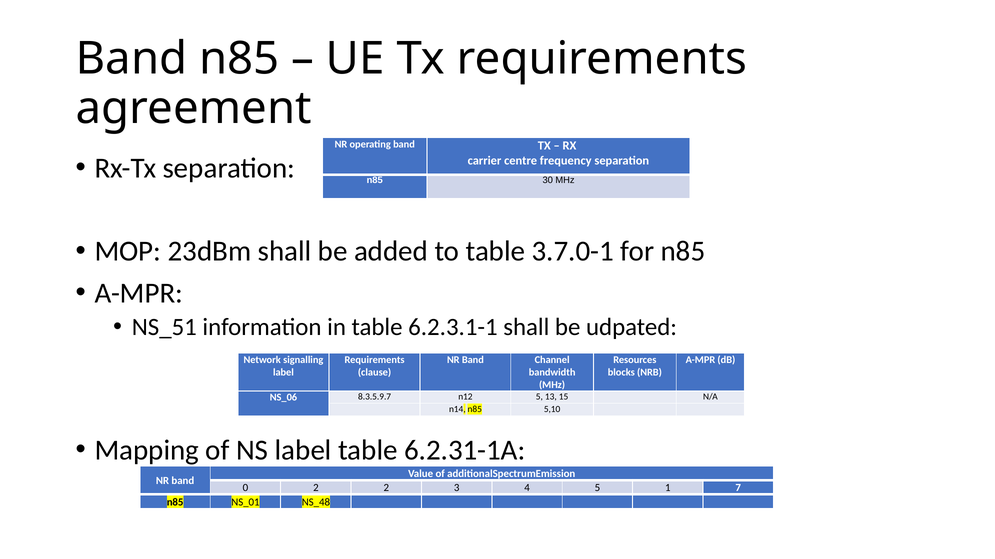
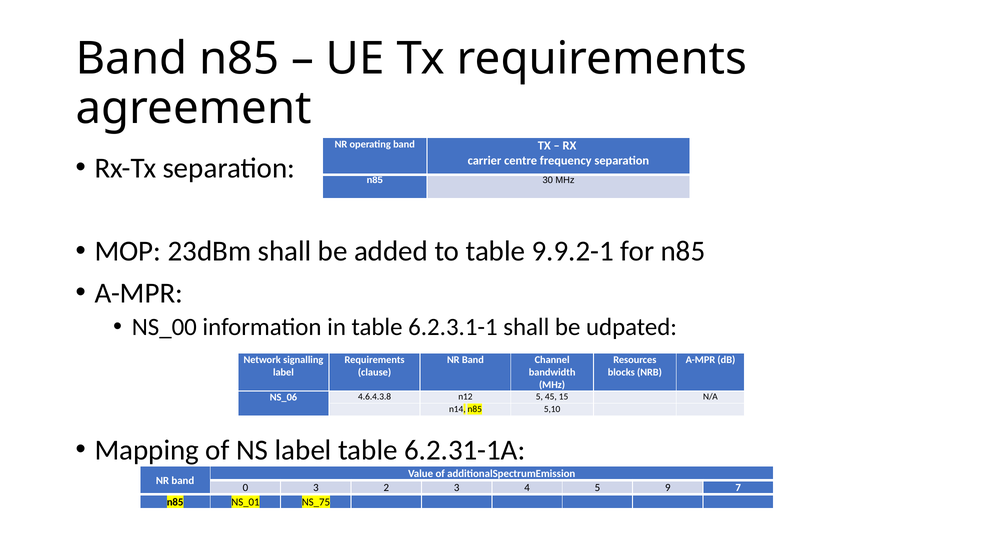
3.7.0-1: 3.7.0-1 -> 9.9.2-1 (573, 252)
NS_51: NS_51 -> NS_00 (164, 328)
8.3.5.9.7: 8.3.5.9.7 -> 4.6.4.3.8 (375, 397)
13: 13 -> 45 (551, 397)
0 2: 2 -> 3 (316, 488)
1: 1 -> 9 (668, 488)
NS_48: NS_48 -> NS_75 (316, 503)
